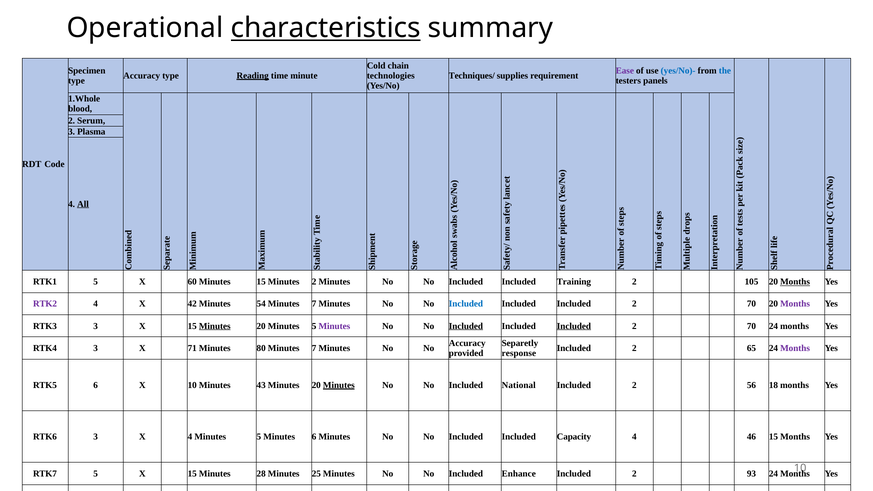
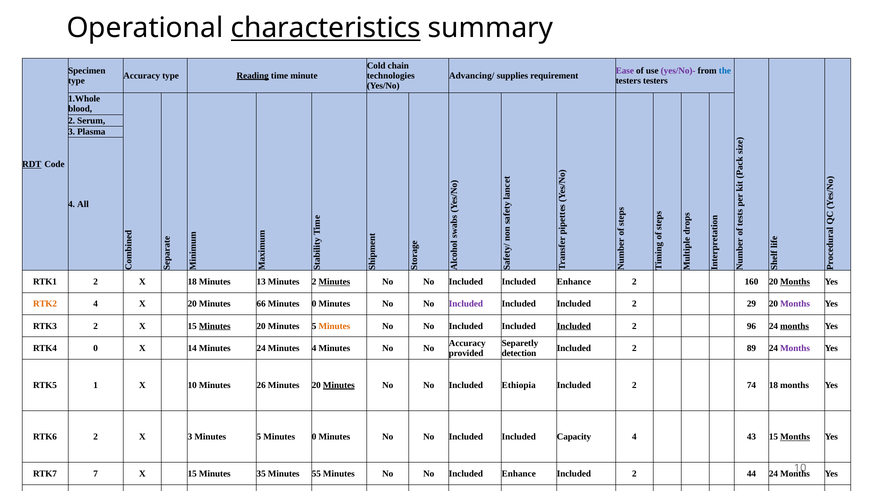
yes/No)- colour: blue -> purple (678, 71)
Techniques/: Techniques/ -> Advancing/ (472, 76)
testers panels: panels -> testers (655, 81)
RDT underline: none -> present (32, 164)
All underline: present -> none (83, 204)
RTK1 5: 5 -> 2 (96, 282)
X 60: 60 -> 18 (192, 282)
15: 15 -> 13 (261, 282)
Minutes underline: none -> present (334, 282)
Included Included Training: Training -> Enhance (574, 282)
105: 105 -> 160 (752, 282)
RTK2 colour: purple -> orange (45, 304)
X 42: 42 -> 20 (192, 304)
54: 54 -> 66 (261, 304)
7: 7 -> 0 (314, 304)
Included colour: blue -> purple (466, 304)
70: 70 -> 29 (751, 304)
RTK3 3: 3 -> 2 (96, 326)
Minutes colour: purple -> orange (334, 326)
Included underline: present -> none (466, 326)
70: 70 -> 96 (751, 326)
months underline: none -> present (795, 326)
RTK4 3: 3 -> 0 (96, 348)
71: 71 -> 14 (192, 348)
Minutes 80: 80 -> 24 (261, 348)
7: 7 -> 4 (314, 348)
65: 65 -> 89 (751, 348)
response: response -> detection (519, 353)
RTK5 6: 6 -> 1 (96, 385)
43: 43 -> 26 (261, 385)
National: National -> Ethiopia (519, 385)
56: 56 -> 74 (751, 385)
RTK6 3: 3 -> 2 (96, 437)
X 4: 4 -> 3 (190, 437)
5 Minutes 6: 6 -> 0 (314, 437)
46: 46 -> 43 (751, 437)
Months underline: none -> present (795, 437)
RTK7 5: 5 -> 7 (96, 474)
28: 28 -> 35 (261, 474)
25: 25 -> 55 (316, 474)
93: 93 -> 44 (751, 474)
